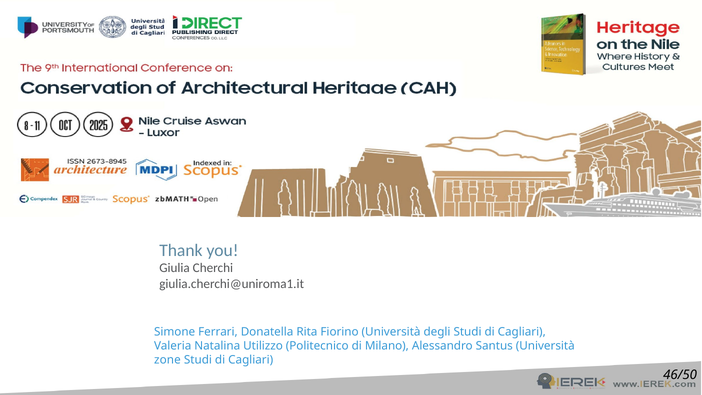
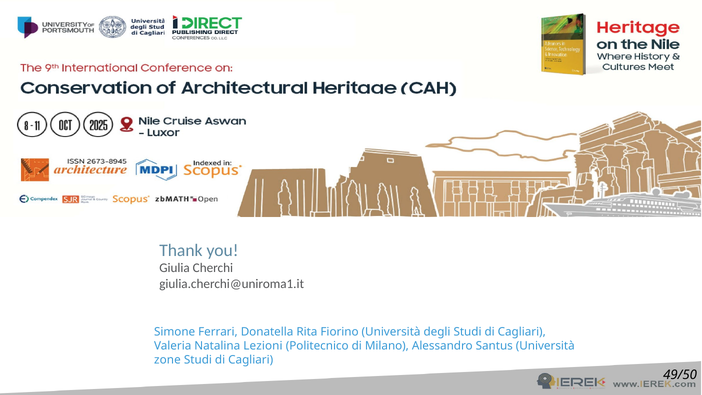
Utilizzo: Utilizzo -> Lezioni (263, 346)
46/50: 46/50 -> 49/50 (680, 375)
